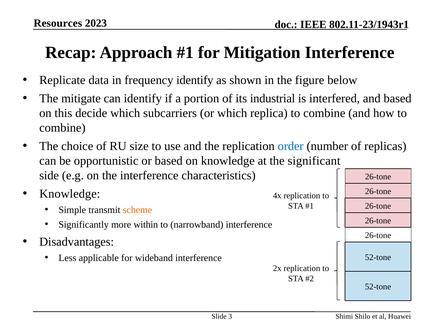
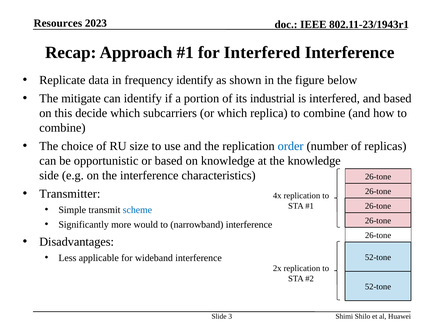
for Mitigation: Mitigation -> Interfered (262, 52)
the significant: significant -> knowledge (314, 161)
Knowledge: Knowledge -> Transmitter (70, 194)
scheme colour: orange -> blue (137, 210)
within: within -> would (146, 225)
